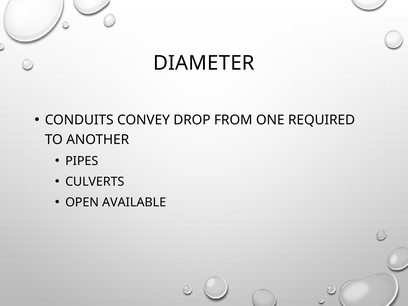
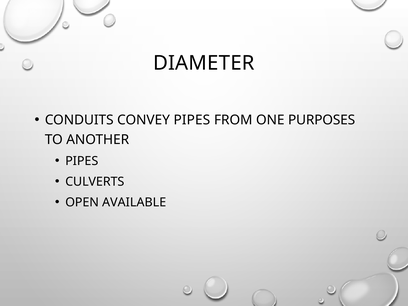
CONVEY DROP: DROP -> PIPES (192, 120)
REQUIRED: REQUIRED -> PURPOSES (322, 120)
